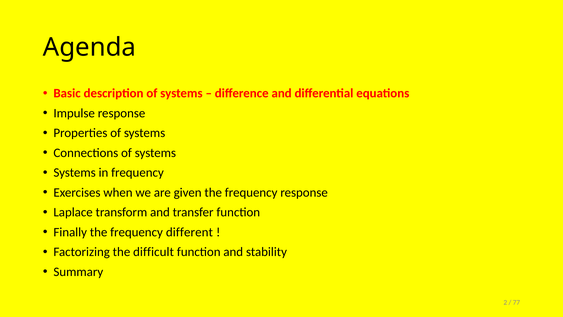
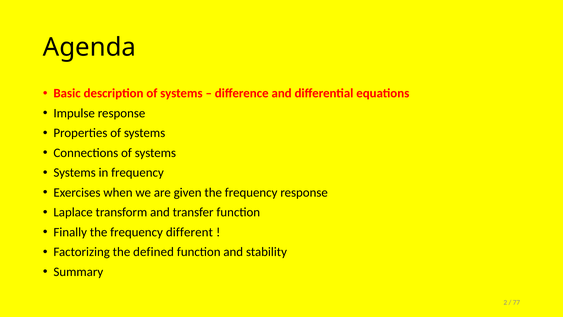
difficult: difficult -> defined (154, 252)
